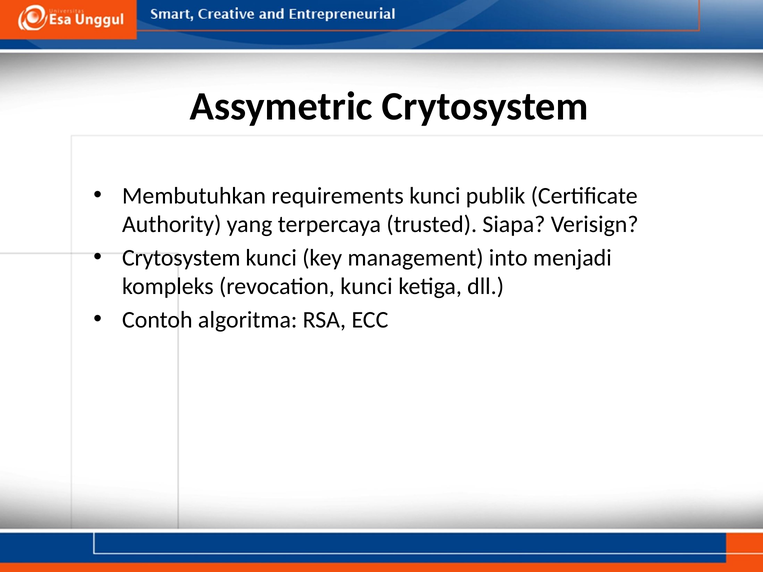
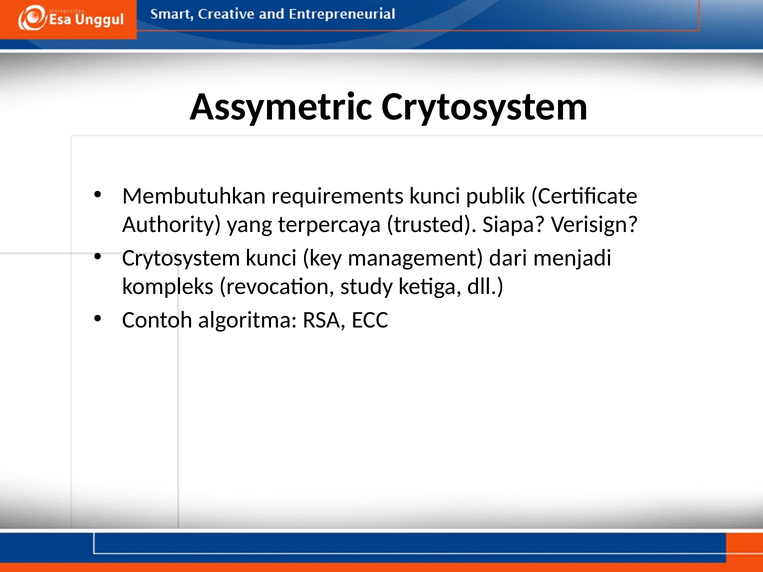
into: into -> dari (508, 258)
revocation kunci: kunci -> study (367, 286)
